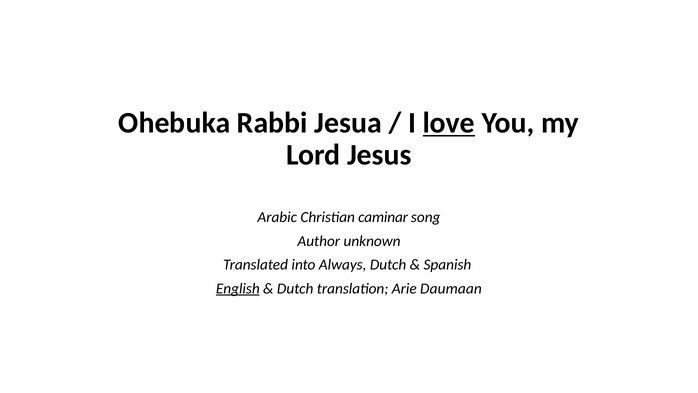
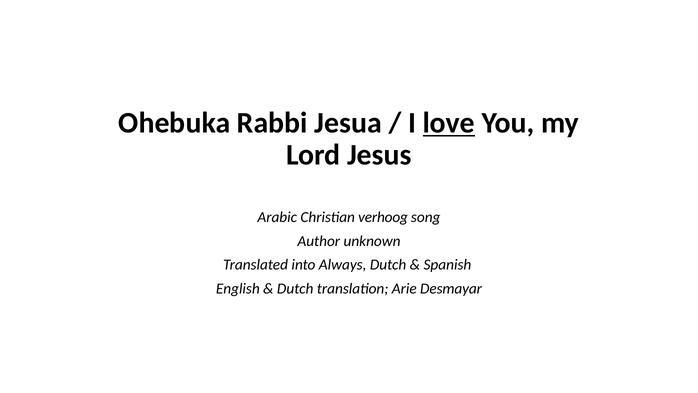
caminar: caminar -> verhoog (383, 217)
English underline: present -> none (238, 288)
Daumaan: Daumaan -> Desmayar (451, 288)
